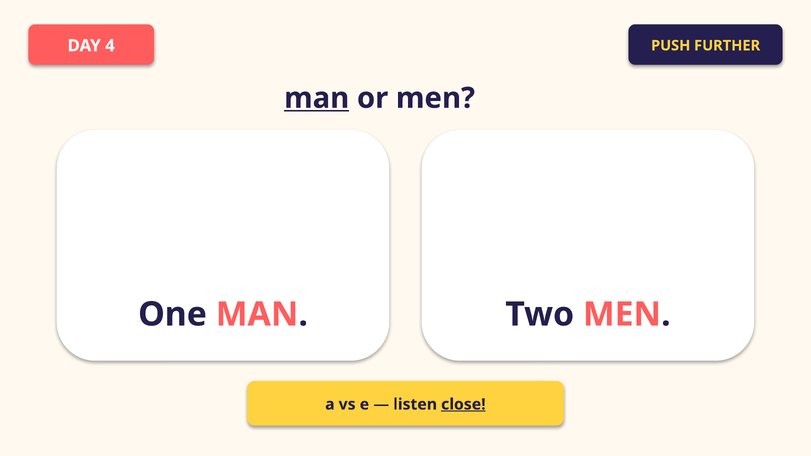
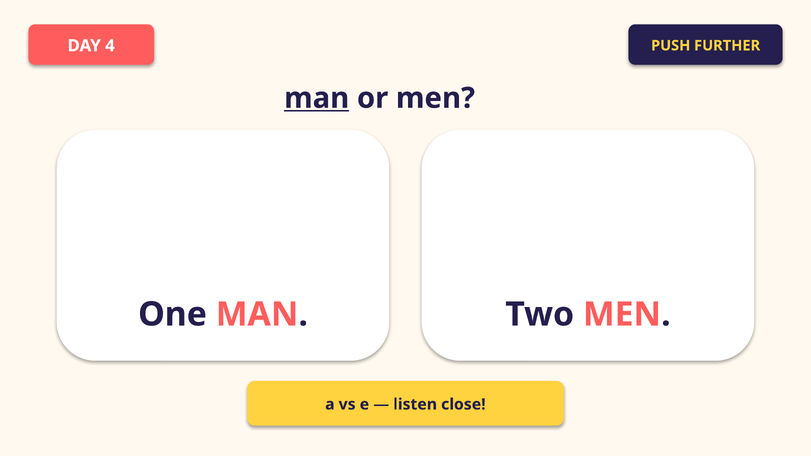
close underline: present -> none (463, 405)
